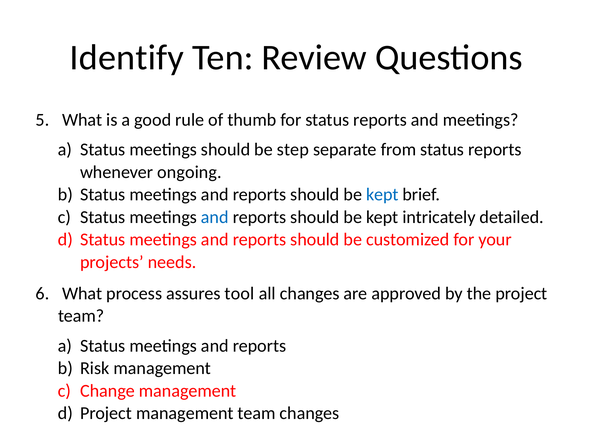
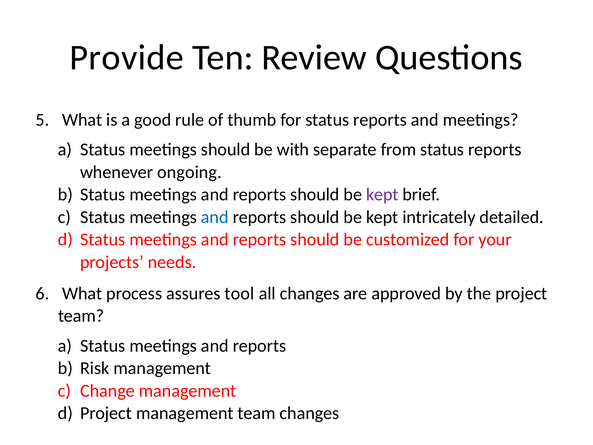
Identify: Identify -> Provide (127, 57)
step: step -> with (293, 150)
kept colour: blue -> purple (382, 194)
